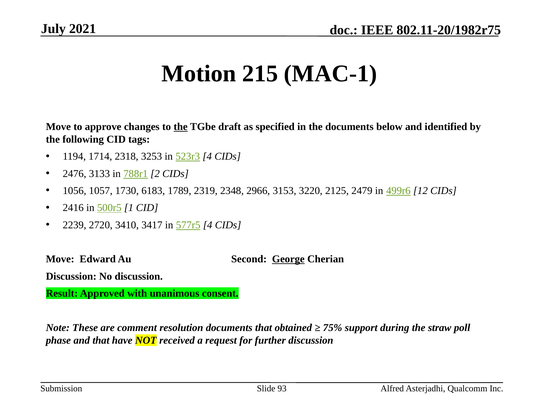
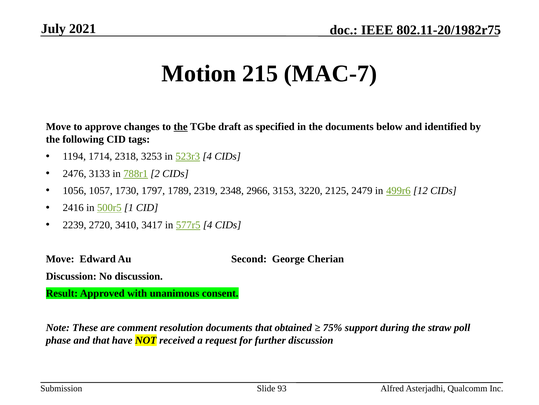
MAC-1: MAC-1 -> MAC-7 (331, 73)
6183: 6183 -> 1797 (153, 190)
George underline: present -> none (288, 259)
